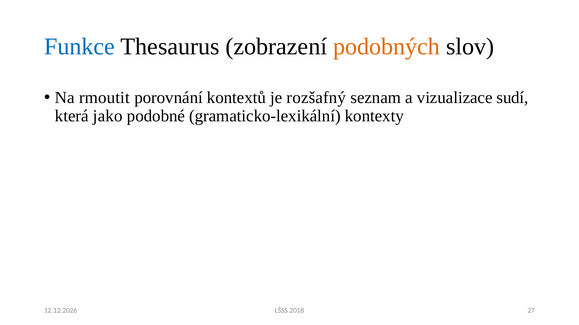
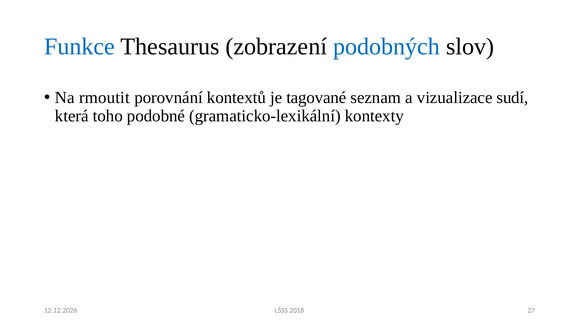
podobných colour: orange -> blue (387, 47)
rozšafný: rozšafný -> tagované (316, 98)
jako: jako -> toho (108, 116)
